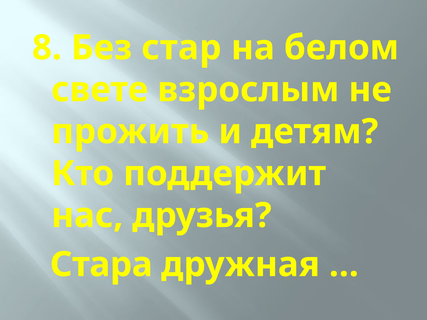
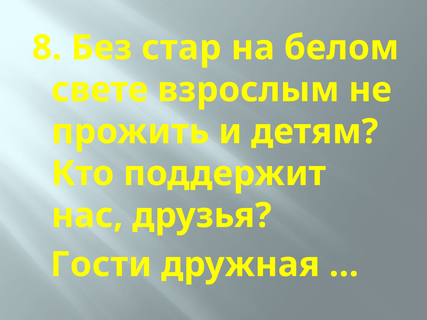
Стара: Стара -> Гости (101, 265)
